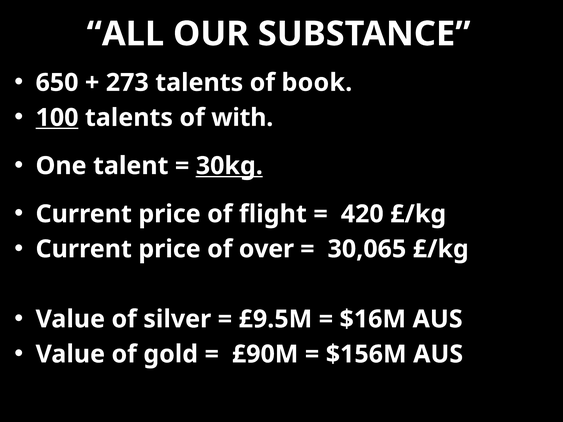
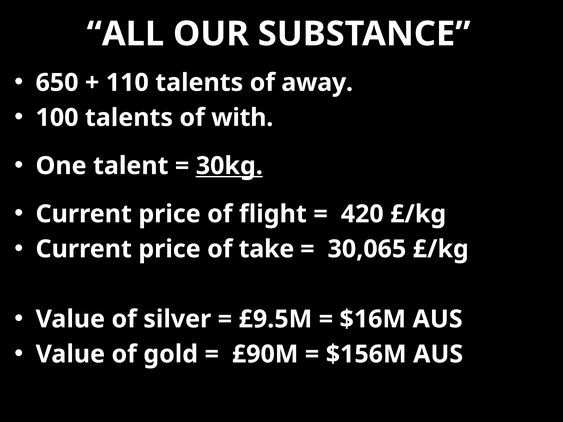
273: 273 -> 110 (127, 83)
book: book -> away (317, 83)
100 underline: present -> none (57, 118)
over: over -> take (266, 249)
